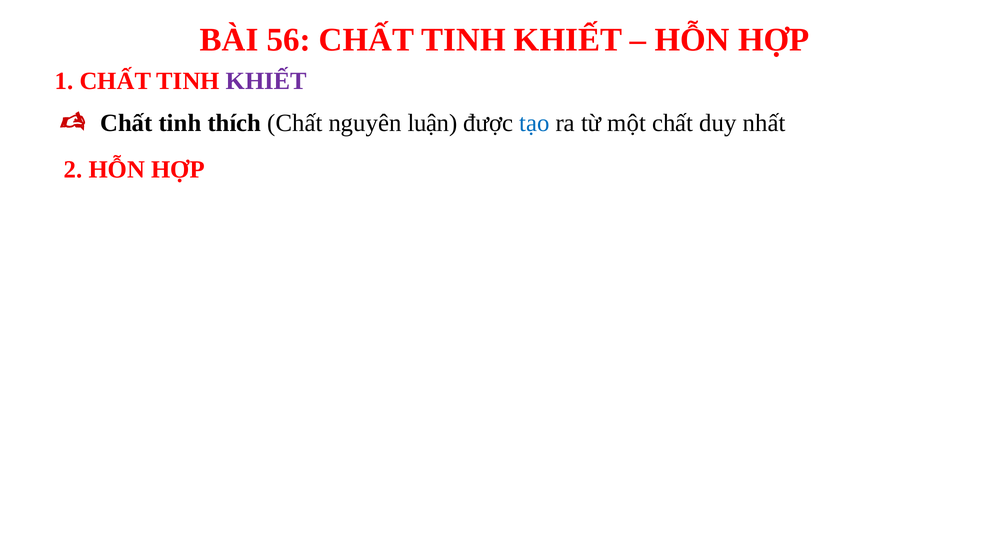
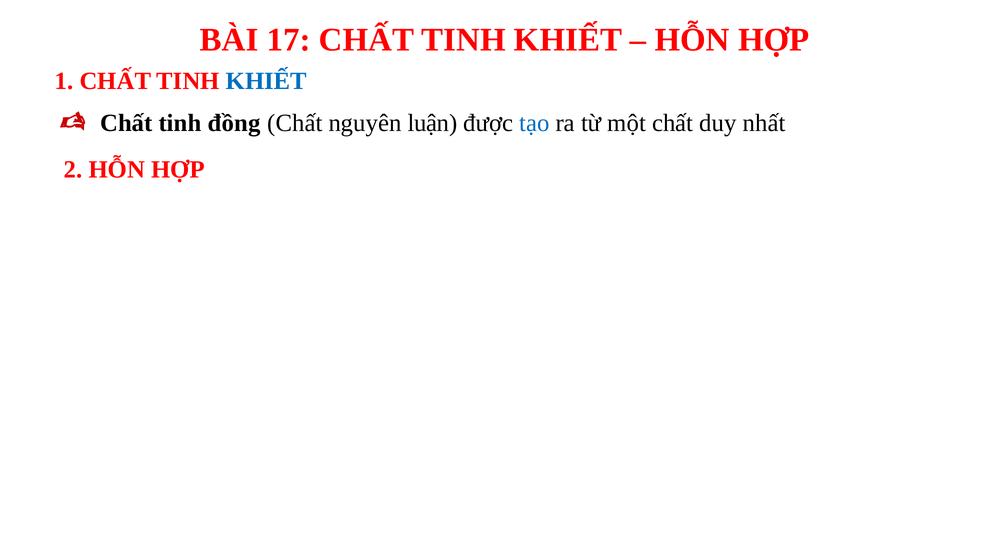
56: 56 -> 17 (289, 40)
KHIẾT colour: purple -> blue (266, 81)
thích: thích -> đồng (234, 123)
